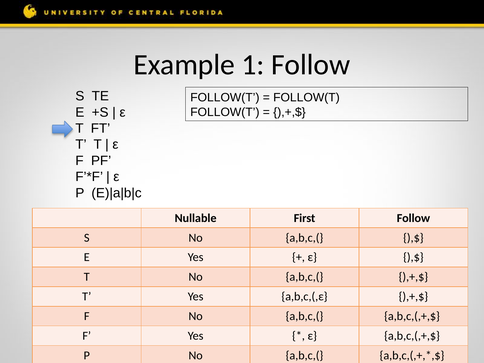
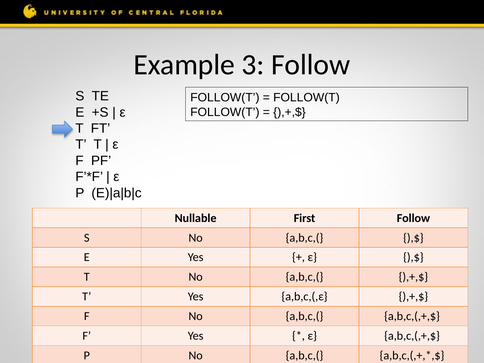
1: 1 -> 3 (253, 65)
